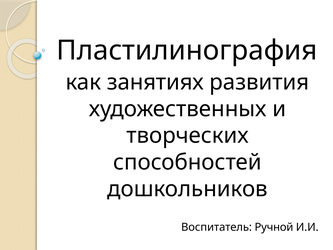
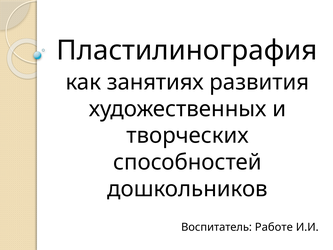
Ручной: Ручной -> Работе (274, 227)
